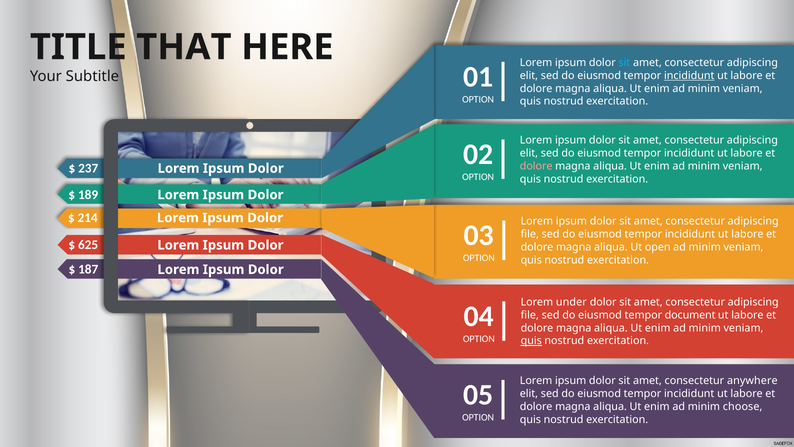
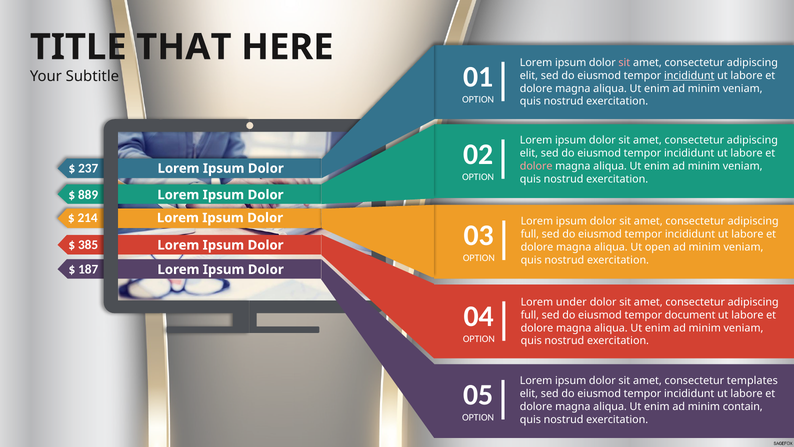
sit colour: light blue -> pink (624, 63)
189: 189 -> 889 (88, 195)
file: file -> full (530, 234)
625: 625 -> 385 (88, 245)
file: file -> full (530, 315)
quis underline: present -> none (531, 341)
anywhere: anywhere -> templates (752, 380)
choose: choose -> contain (743, 406)
